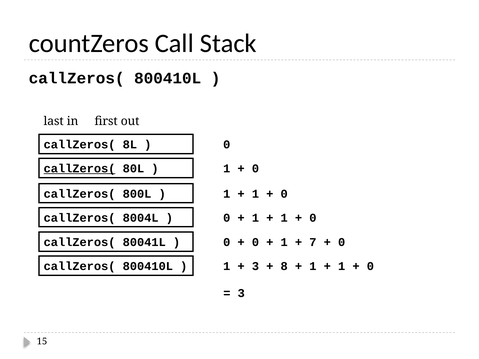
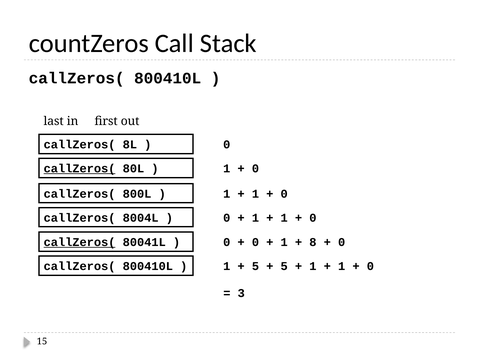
callZeros( underline: none -> present (80, 242)
7: 7 -> 8 (313, 242)
3: 3 -> 5 (255, 266)
8: 8 -> 5 (284, 266)
